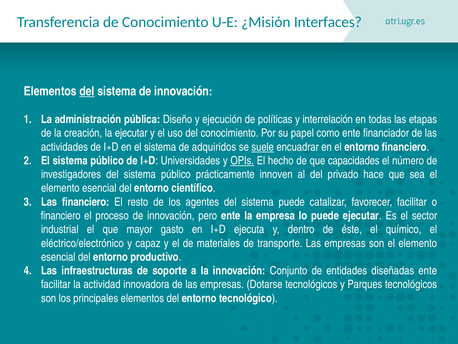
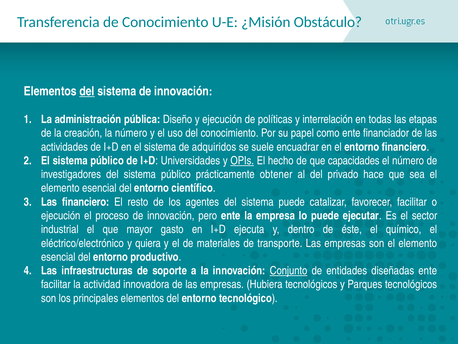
Interfaces: Interfaces -> Obstáculo (328, 22)
la ejecutar: ejecutar -> número (131, 133)
suele underline: present -> none (263, 147)
innoven: innoven -> obtener (276, 174)
financiero: financiero -> ejecución (61, 215)
capaz: capaz -> quiera (148, 243)
Conjunto underline: none -> present (289, 270)
Dotarse: Dotarse -> Hubiera (265, 284)
